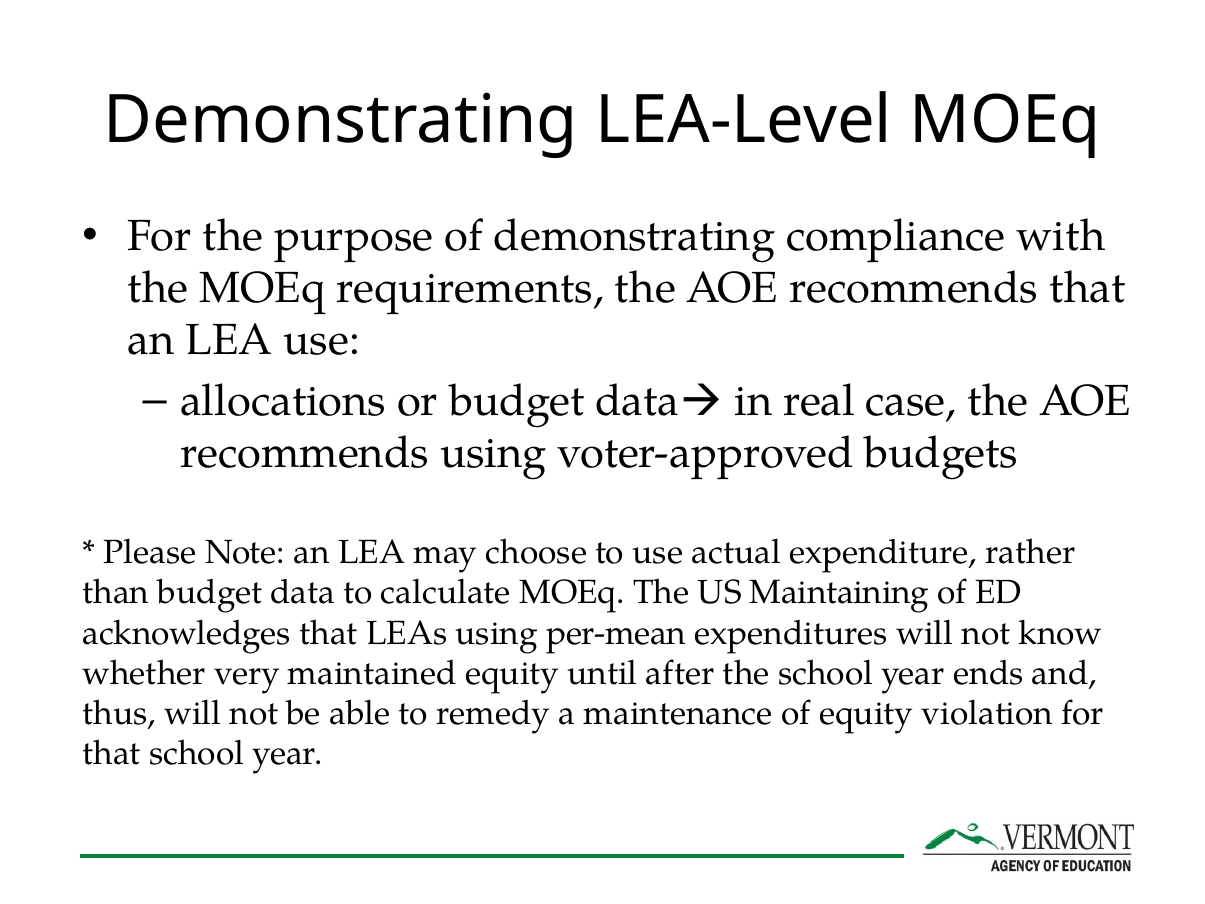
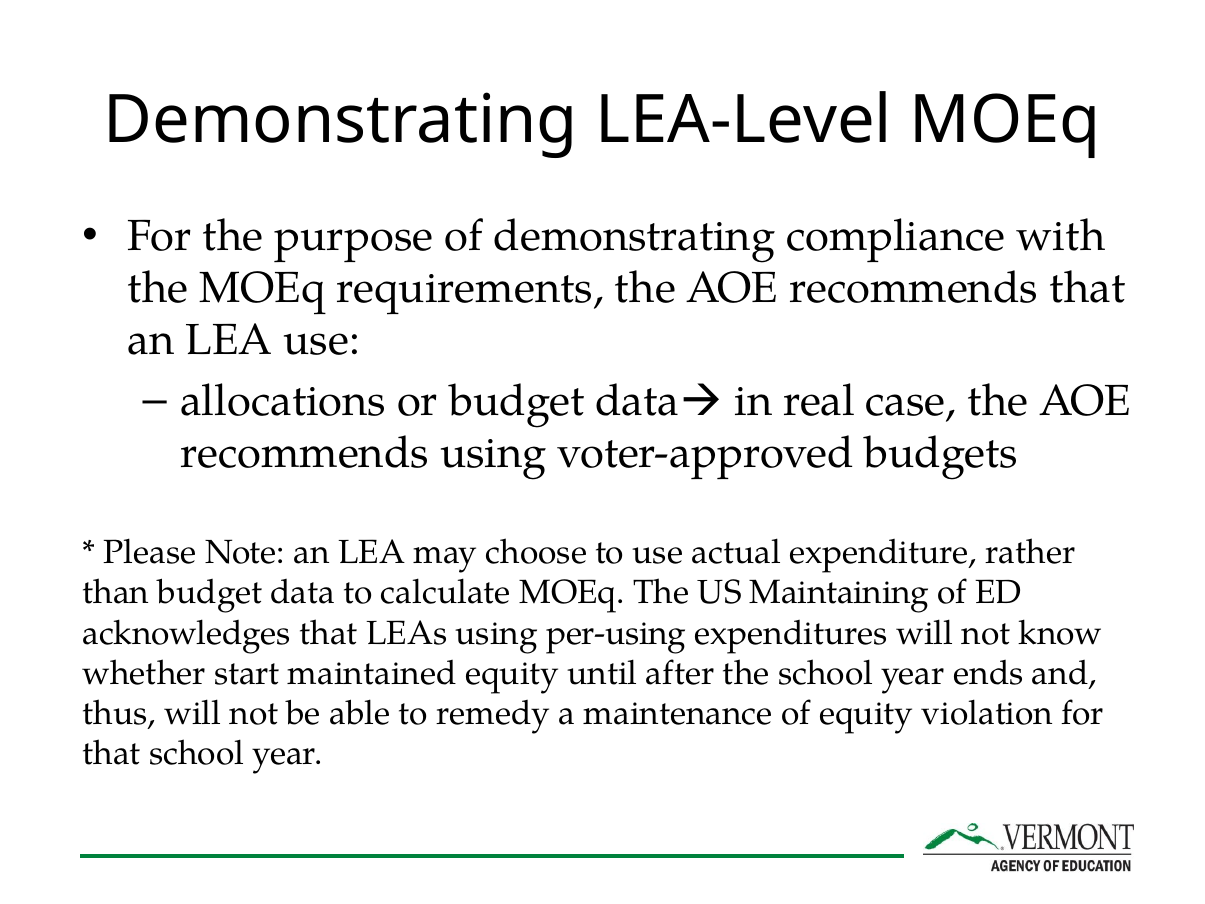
per-mean: per-mean -> per-using (616, 633)
very: very -> start (247, 673)
